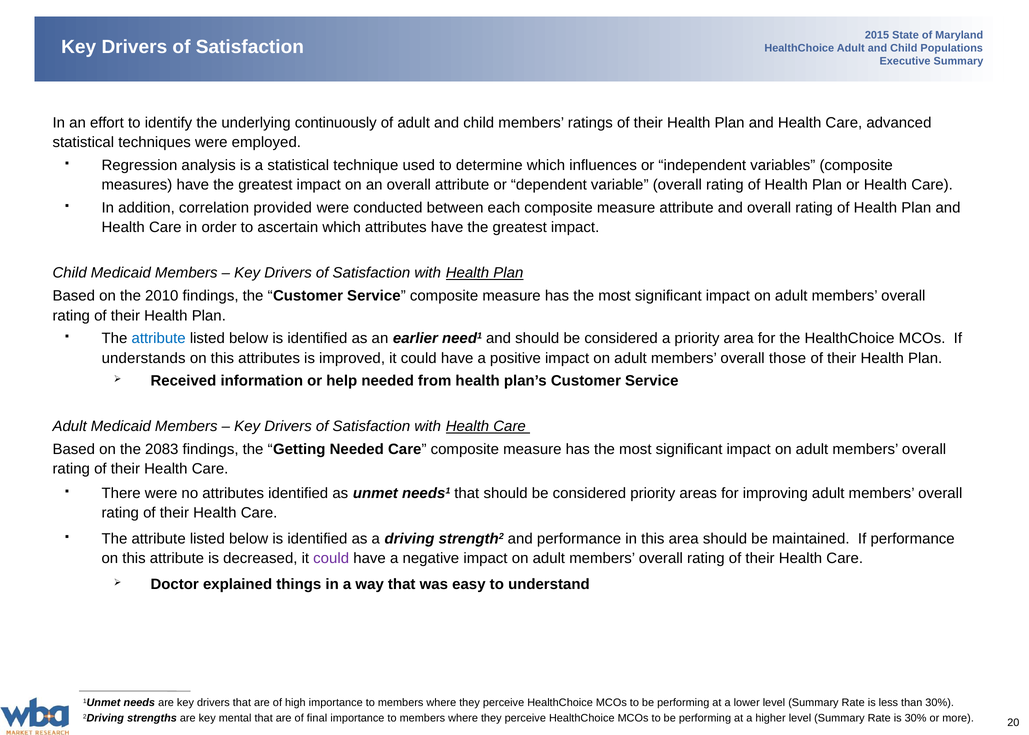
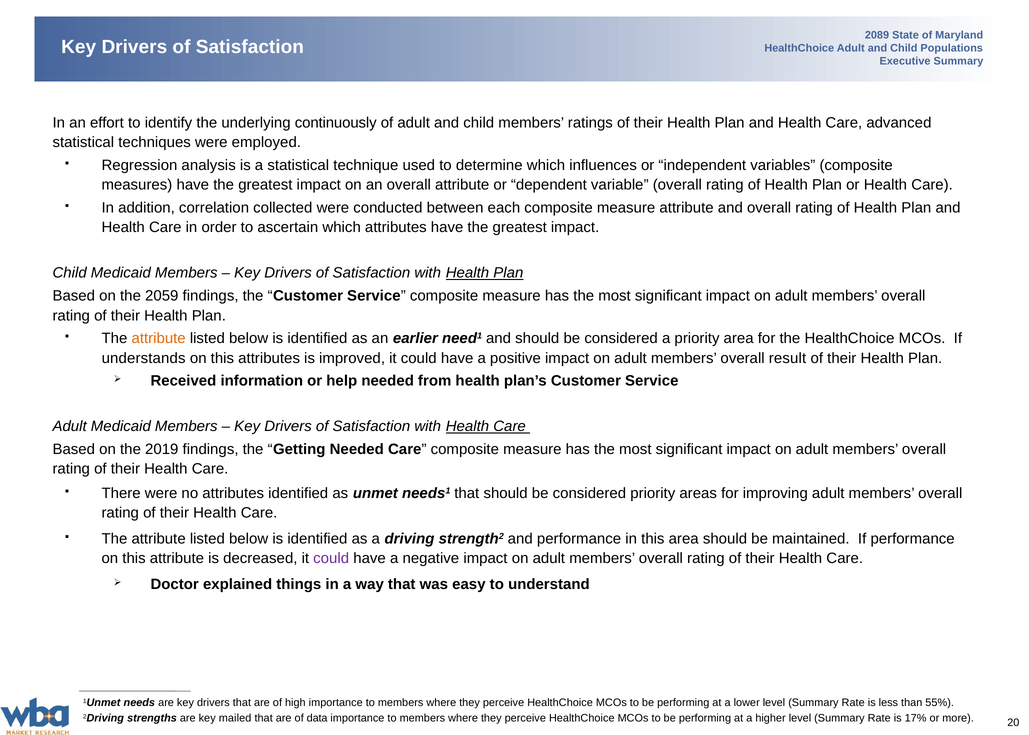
2015: 2015 -> 2089 (877, 35)
provided: provided -> collected (283, 208)
2010: 2010 -> 2059 (162, 296)
attribute colour: blue -> orange (159, 338)
those: those -> result (788, 358)
2083: 2083 -> 2019 (162, 449)
than 30%: 30% -> 55% (940, 703)
mental: mental -> mailed (235, 718)
final: final -> data (317, 718)
is 30%: 30% -> 17% (916, 718)
